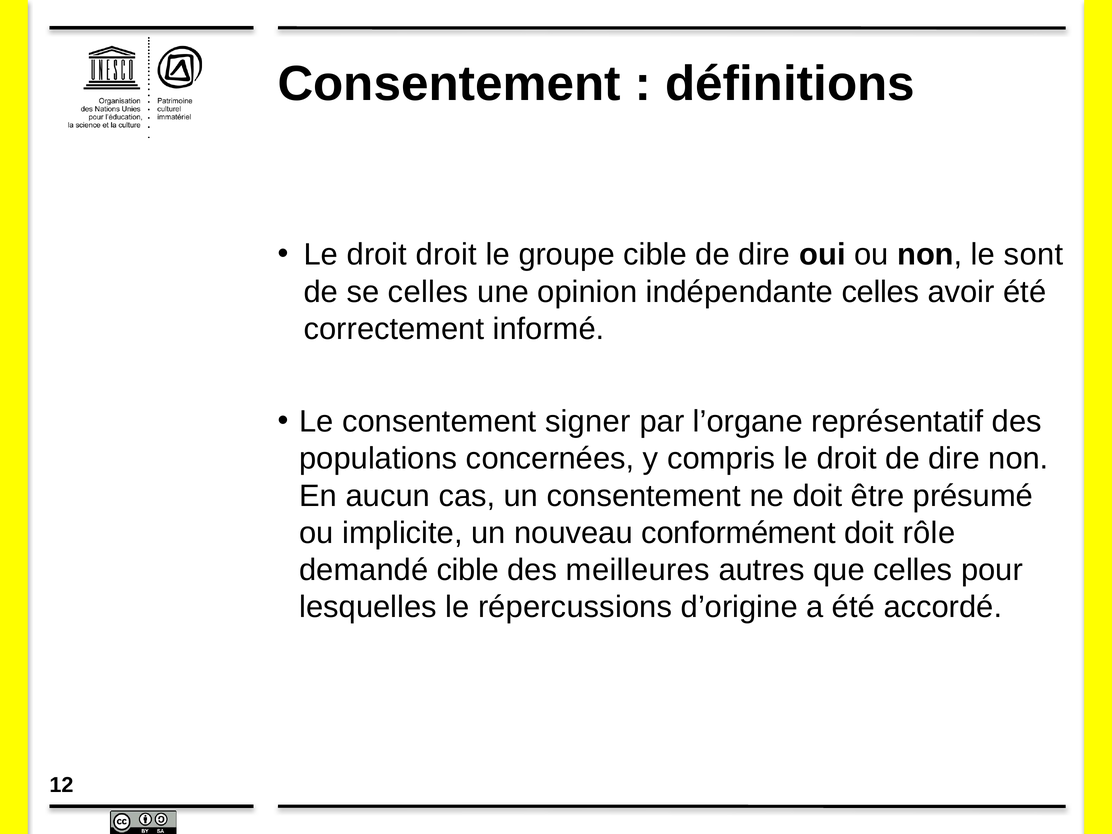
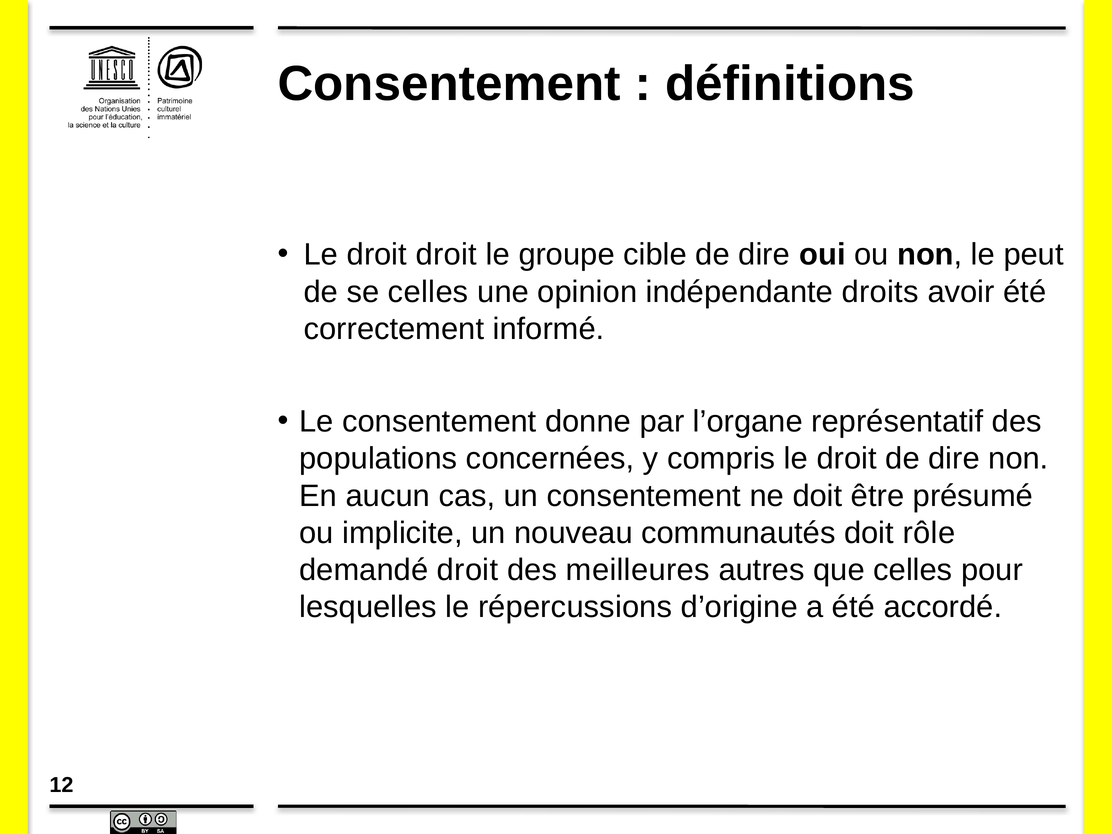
sont: sont -> peut (1034, 255)
indépendante celles: celles -> droits (880, 292)
signer: signer -> donne (588, 422)
conformément: conformément -> communautés (738, 533)
demandé cible: cible -> droit (468, 570)
